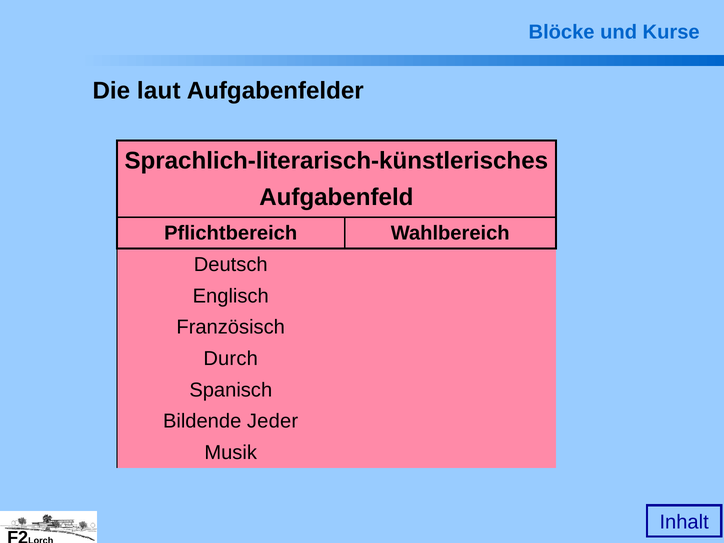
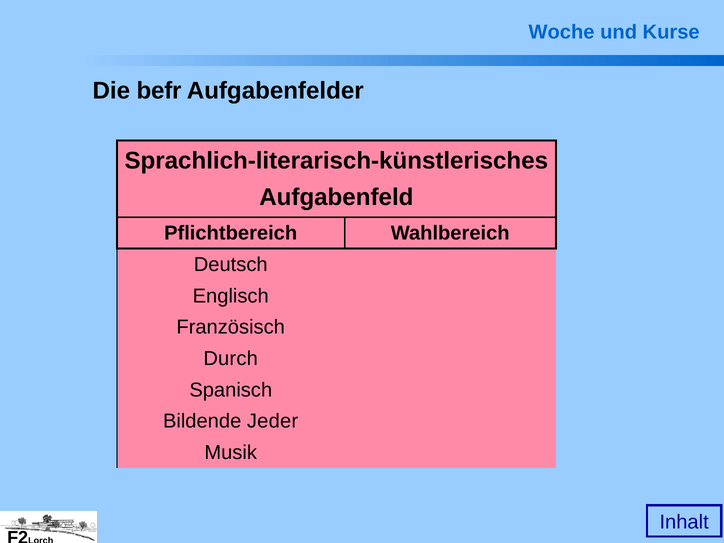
Blöcke: Blöcke -> Woche (562, 32)
laut: laut -> befr (159, 91)
